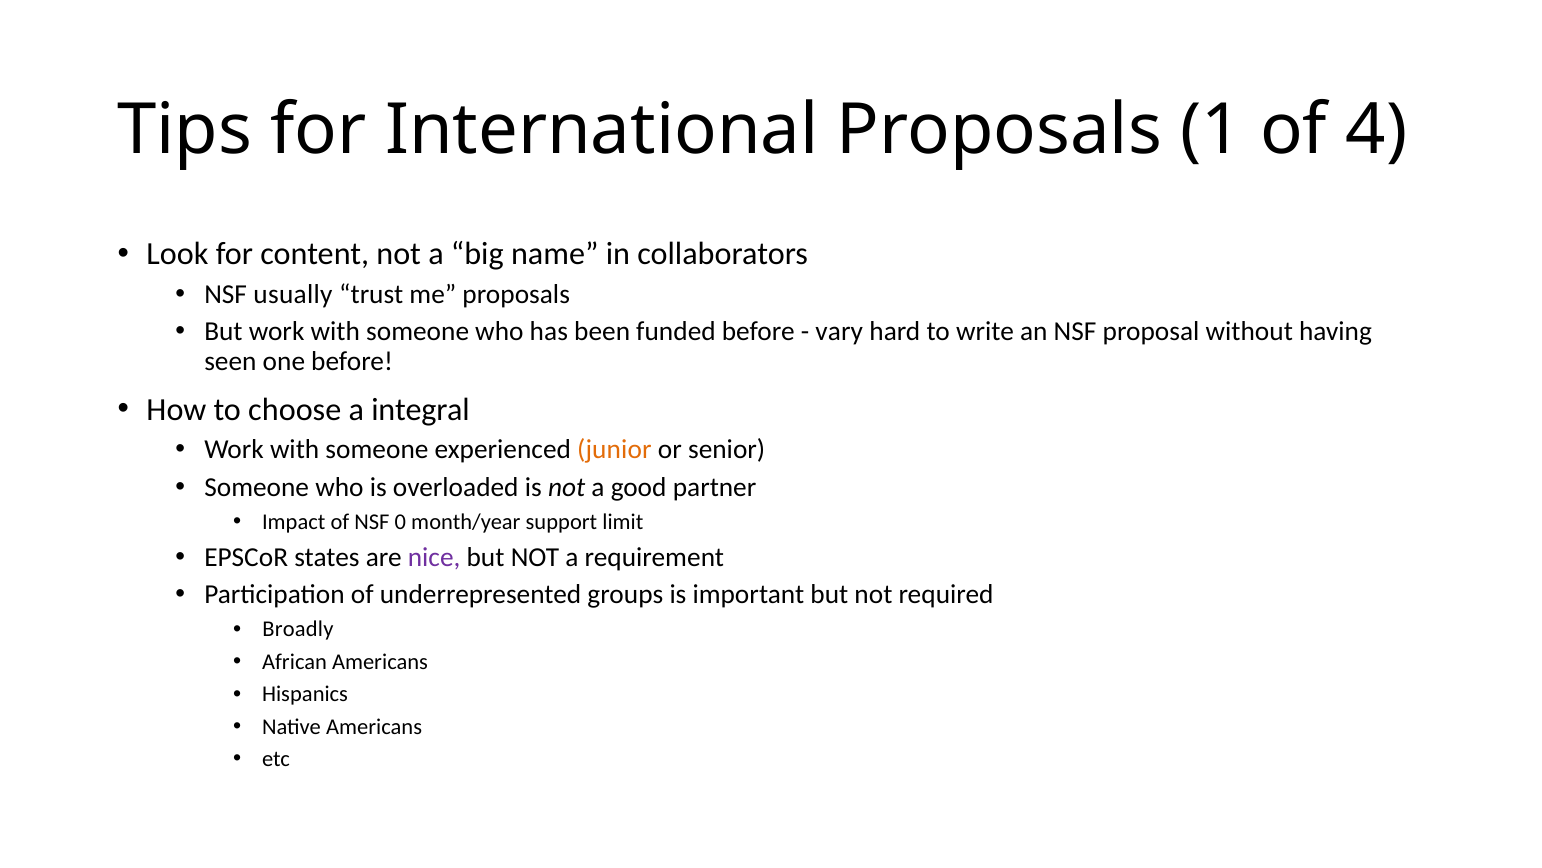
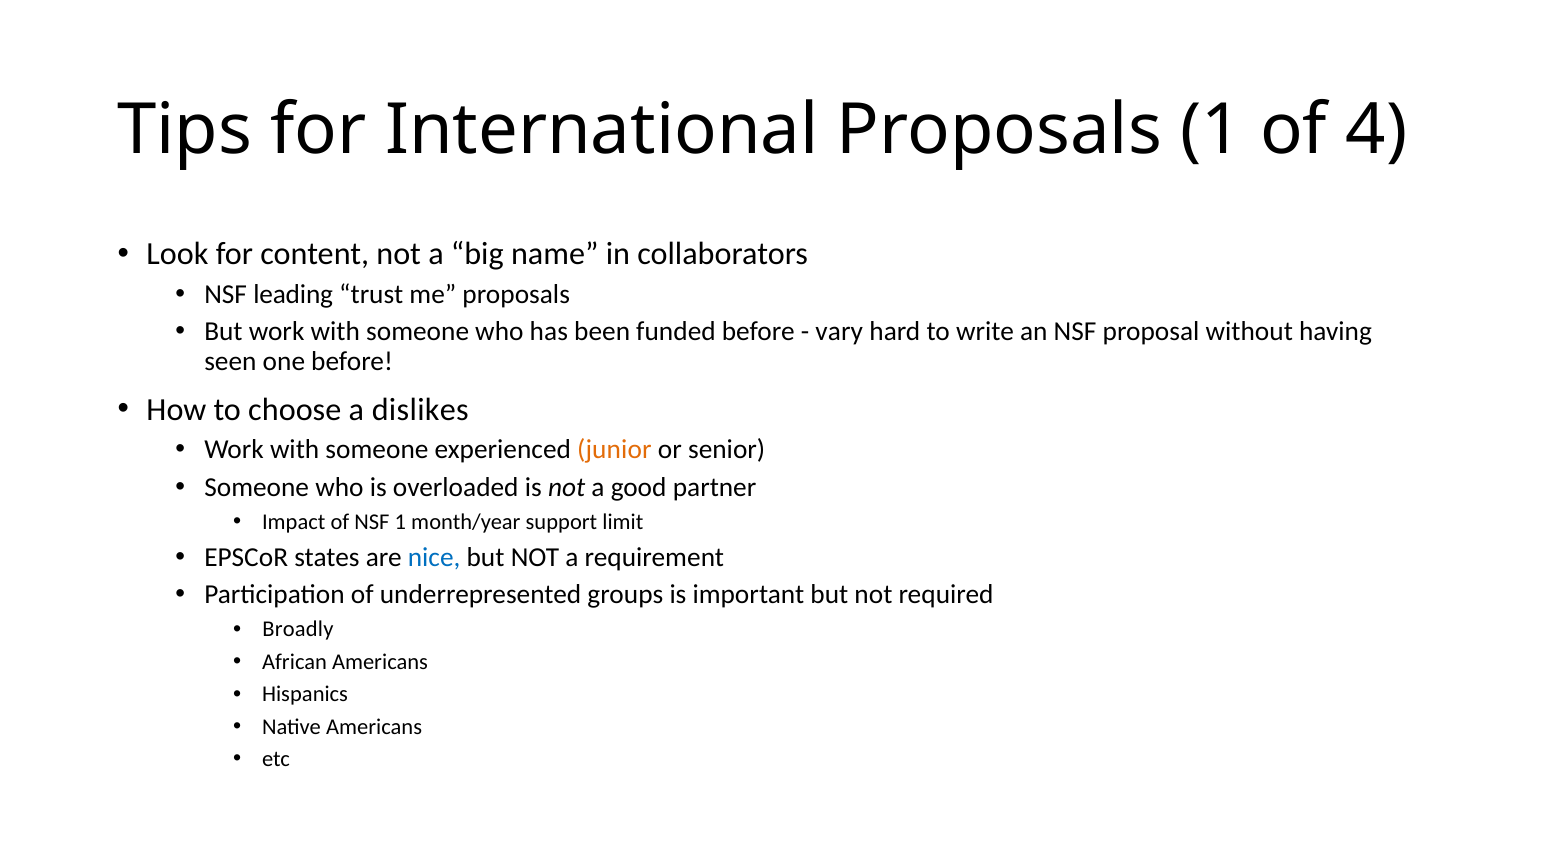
usually: usually -> leading (293, 294)
integral: integral -> dislikes (420, 409)
NSF 0: 0 -> 1 (400, 522)
nice colour: purple -> blue (434, 557)
